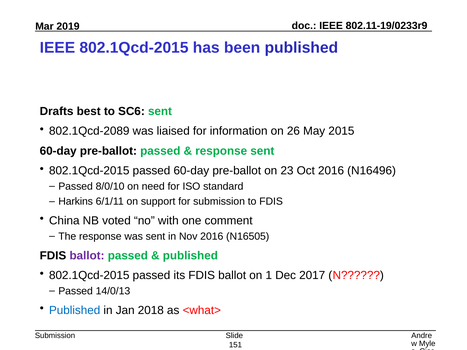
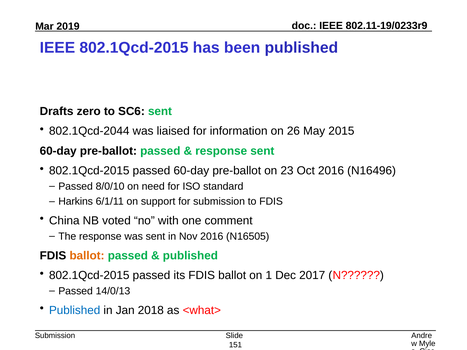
best: best -> zero (89, 111)
802.1Qcd-2089: 802.1Qcd-2089 -> 802.1Qcd-2044 (89, 131)
ballot colour: purple -> orange (87, 256)
